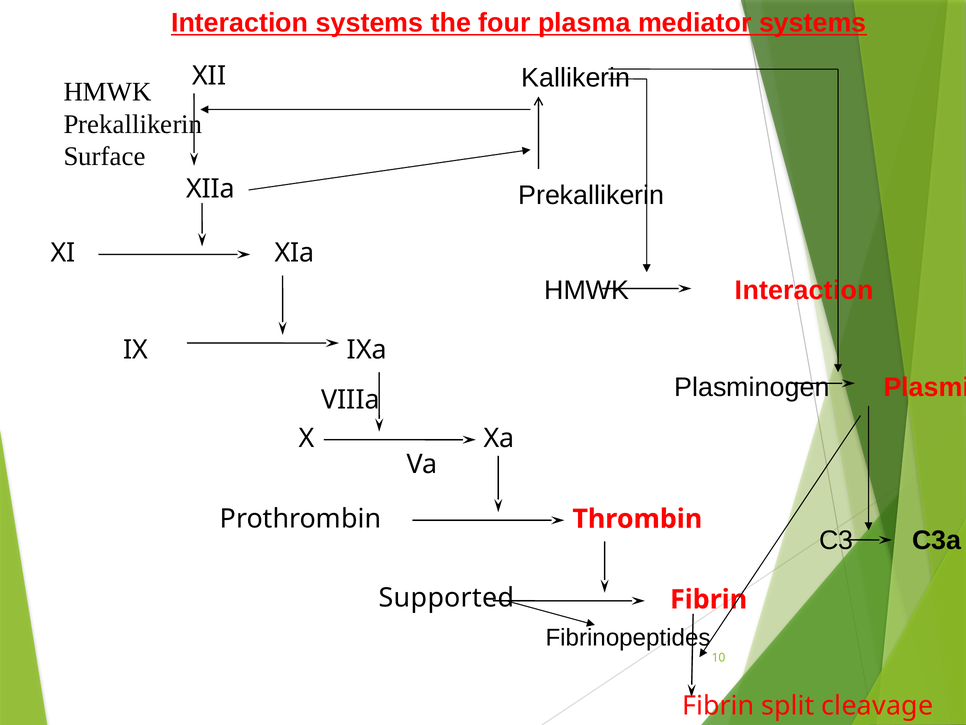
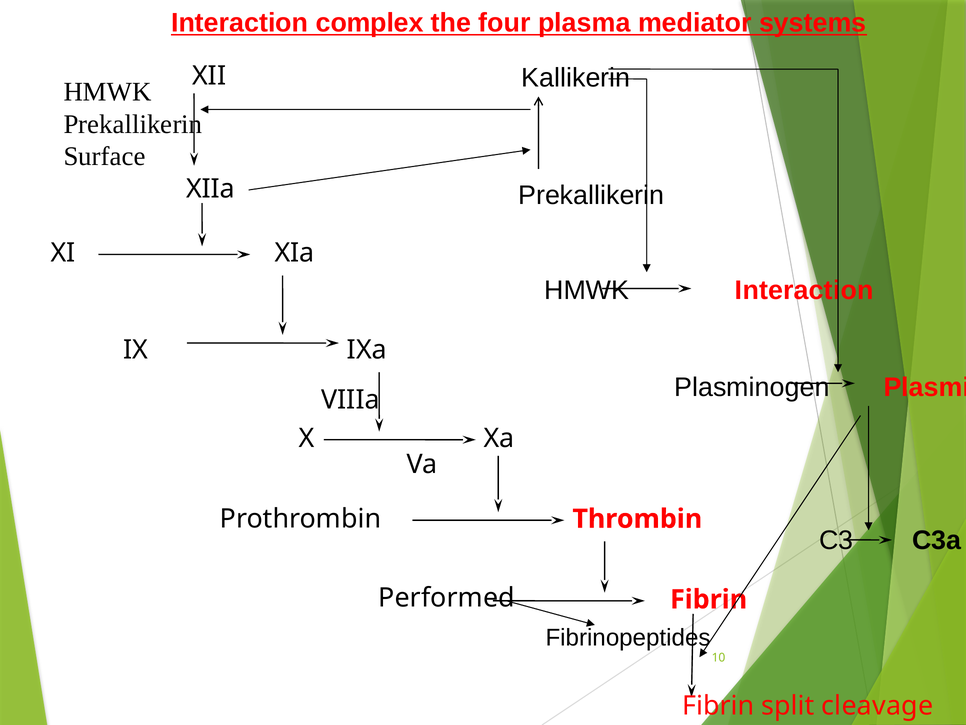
Interaction systems: systems -> complex (370, 23)
Supported: Supported -> Performed (447, 597)
